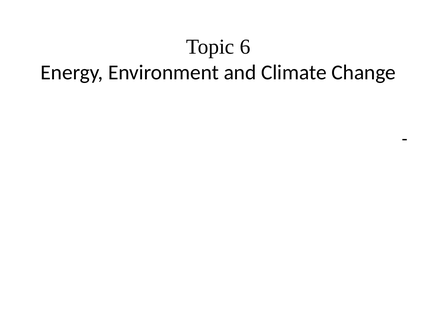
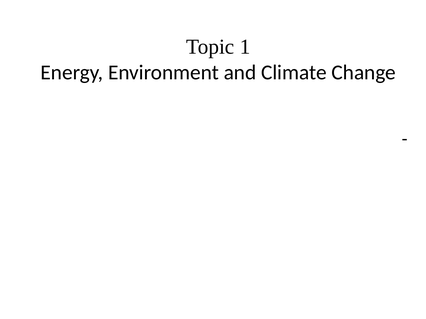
6: 6 -> 1 (245, 47)
